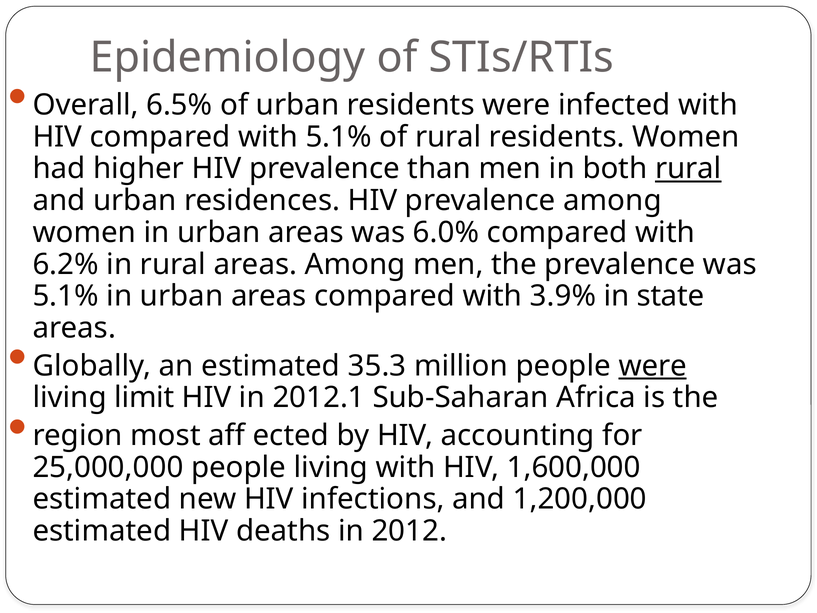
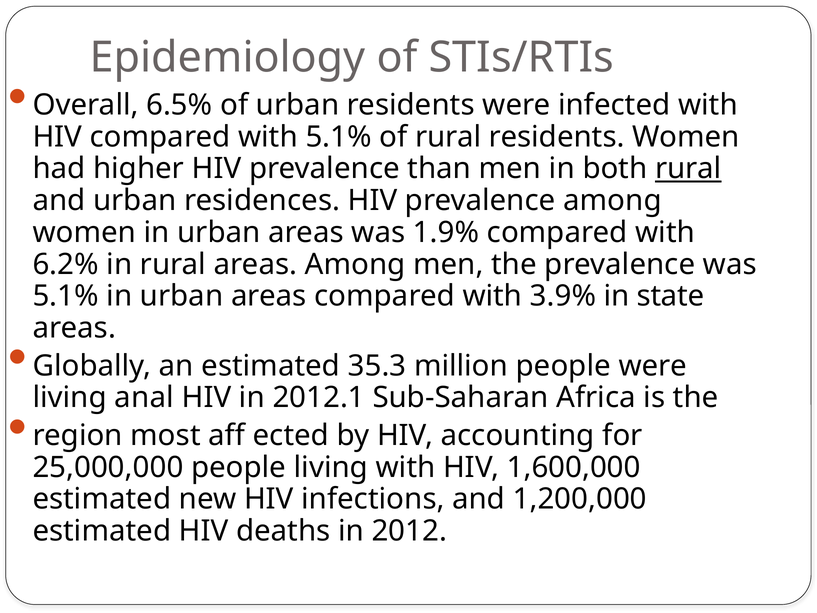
6.0%: 6.0% -> 1.9% (446, 232)
were underline: present -> none (653, 366)
limit: limit -> anal (144, 397)
